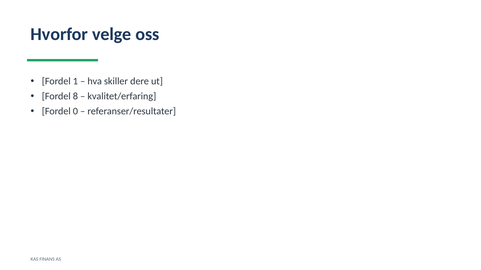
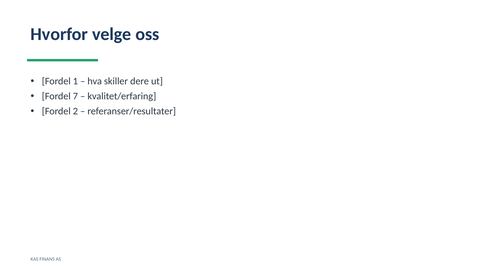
8: 8 -> 7 (75, 97)
0: 0 -> 2 (75, 112)
